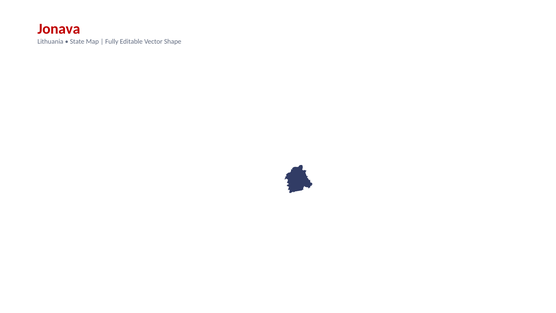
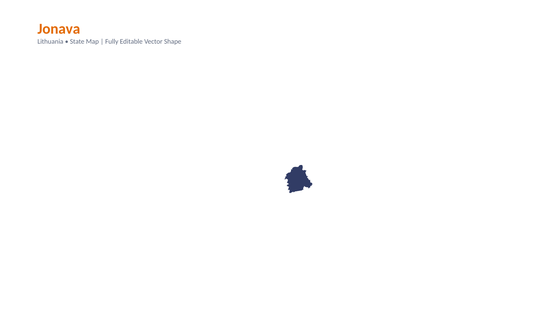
Jonava colour: red -> orange (59, 29)
